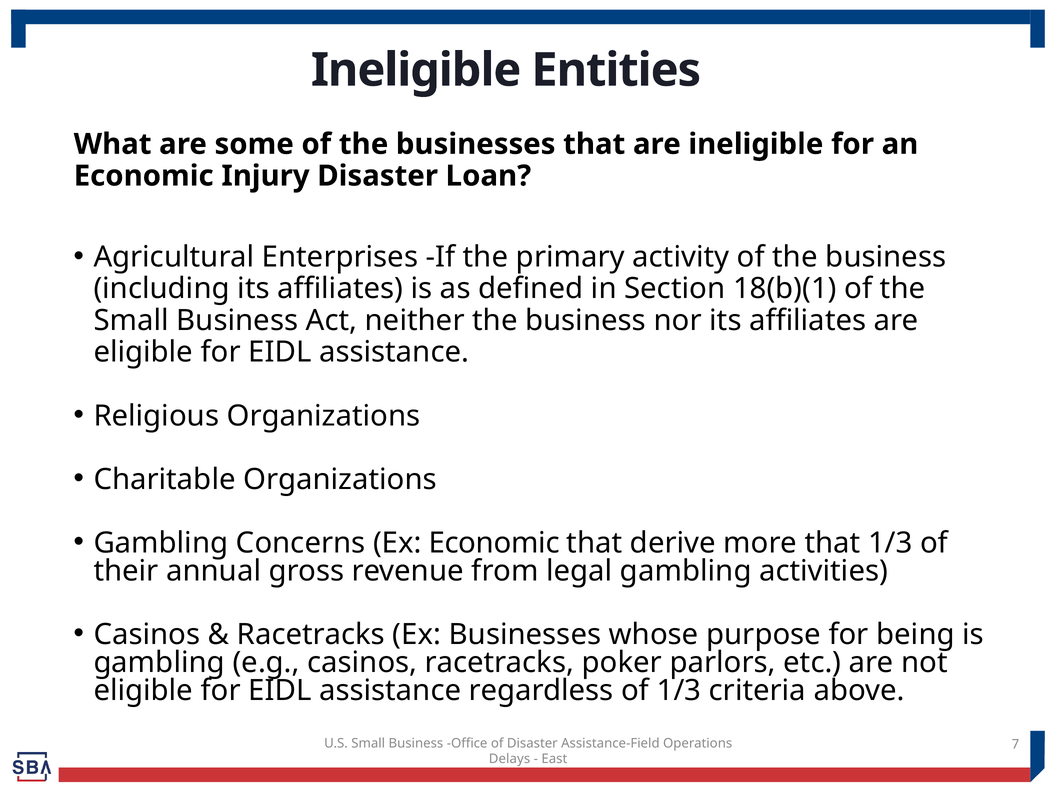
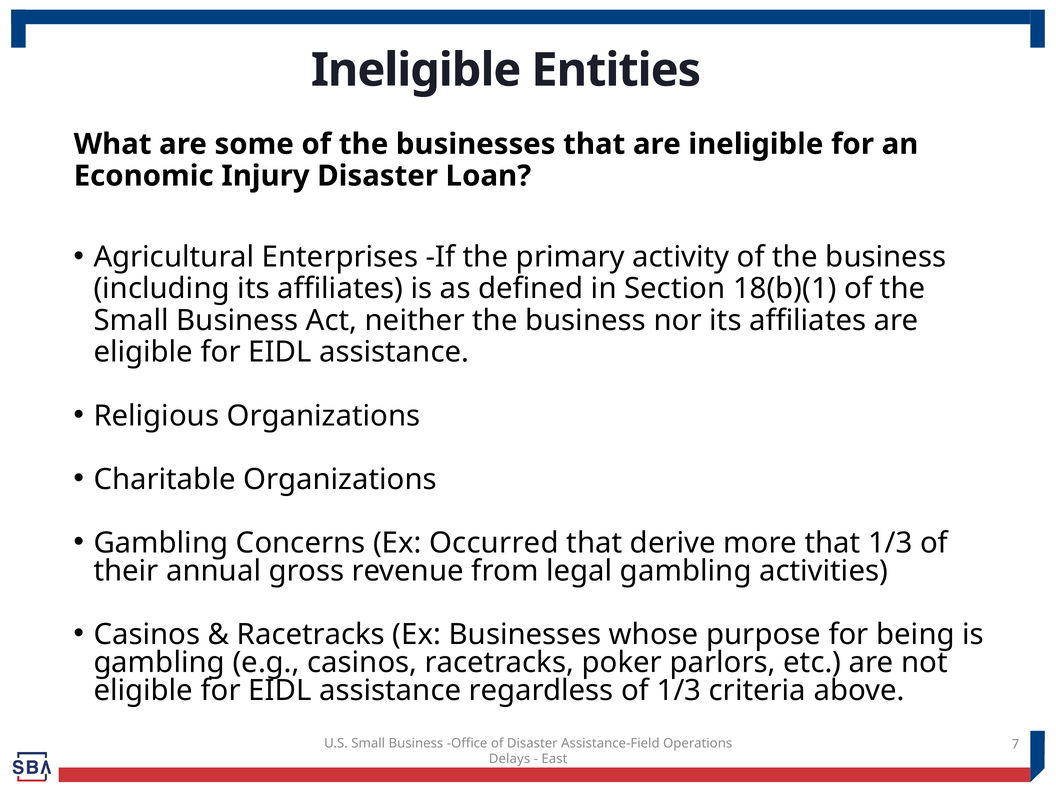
Ex Economic: Economic -> Occurred (494, 543)
